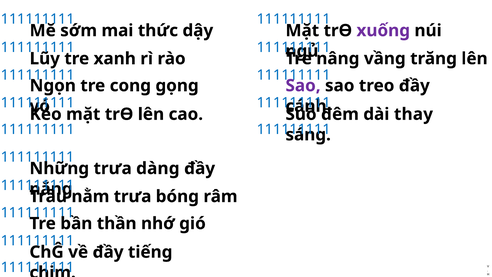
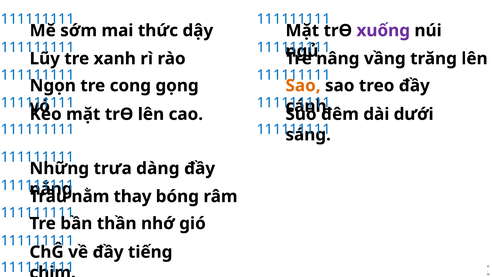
Sao colour: purple -> orange (303, 86)
thay: thay -> dưới (414, 114)
nằm trưa: trưa -> thay (133, 196)
